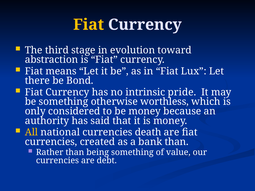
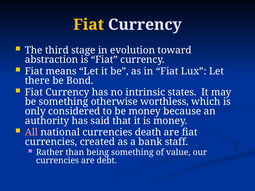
pride: pride -> states (182, 92)
All colour: yellow -> pink (31, 132)
bank than: than -> staff (177, 142)
